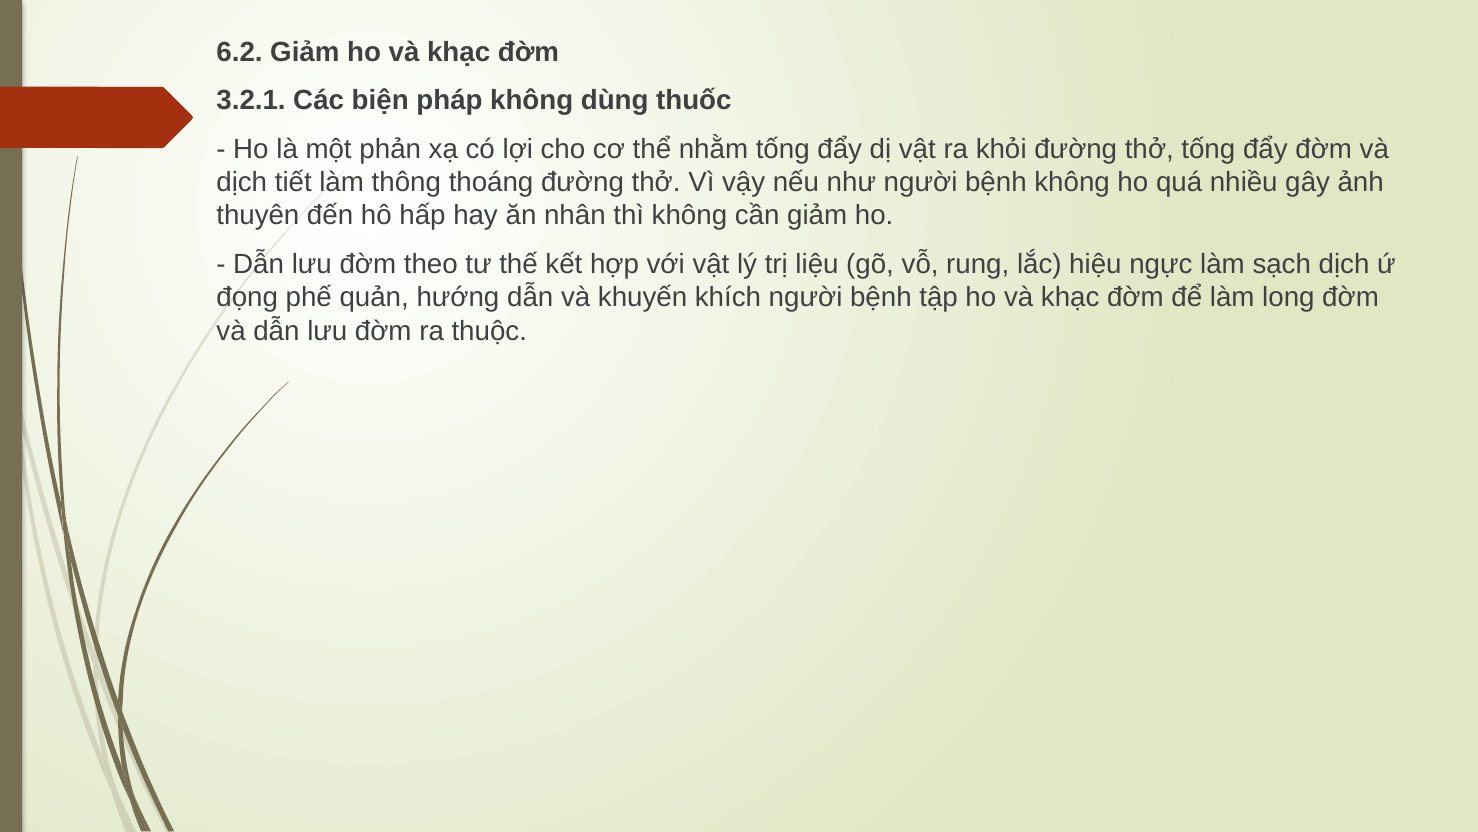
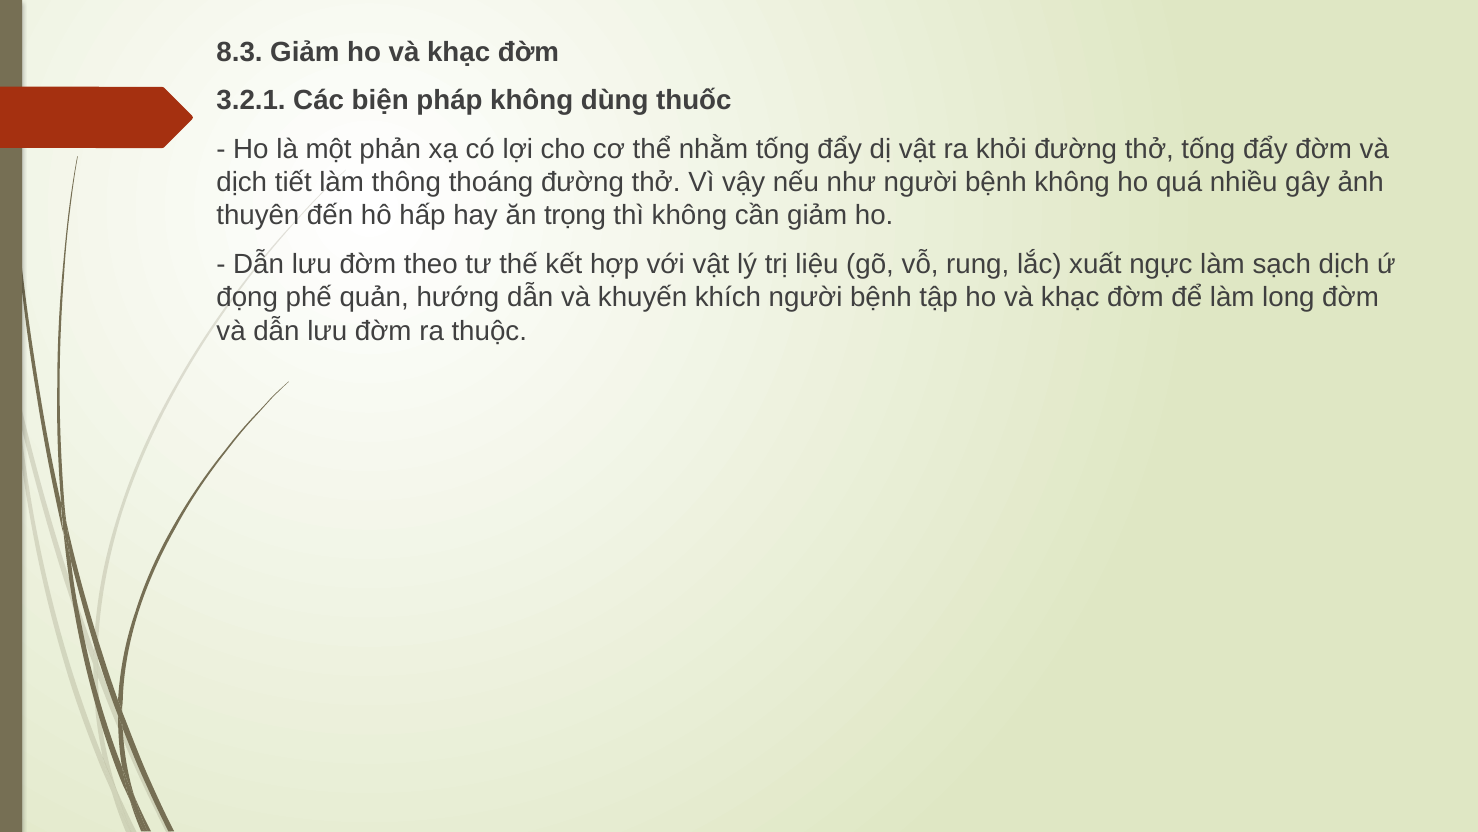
6.2: 6.2 -> 8.3 (240, 52)
nhân: nhân -> trọng (575, 216)
hiệu: hiệu -> xuất (1095, 264)
